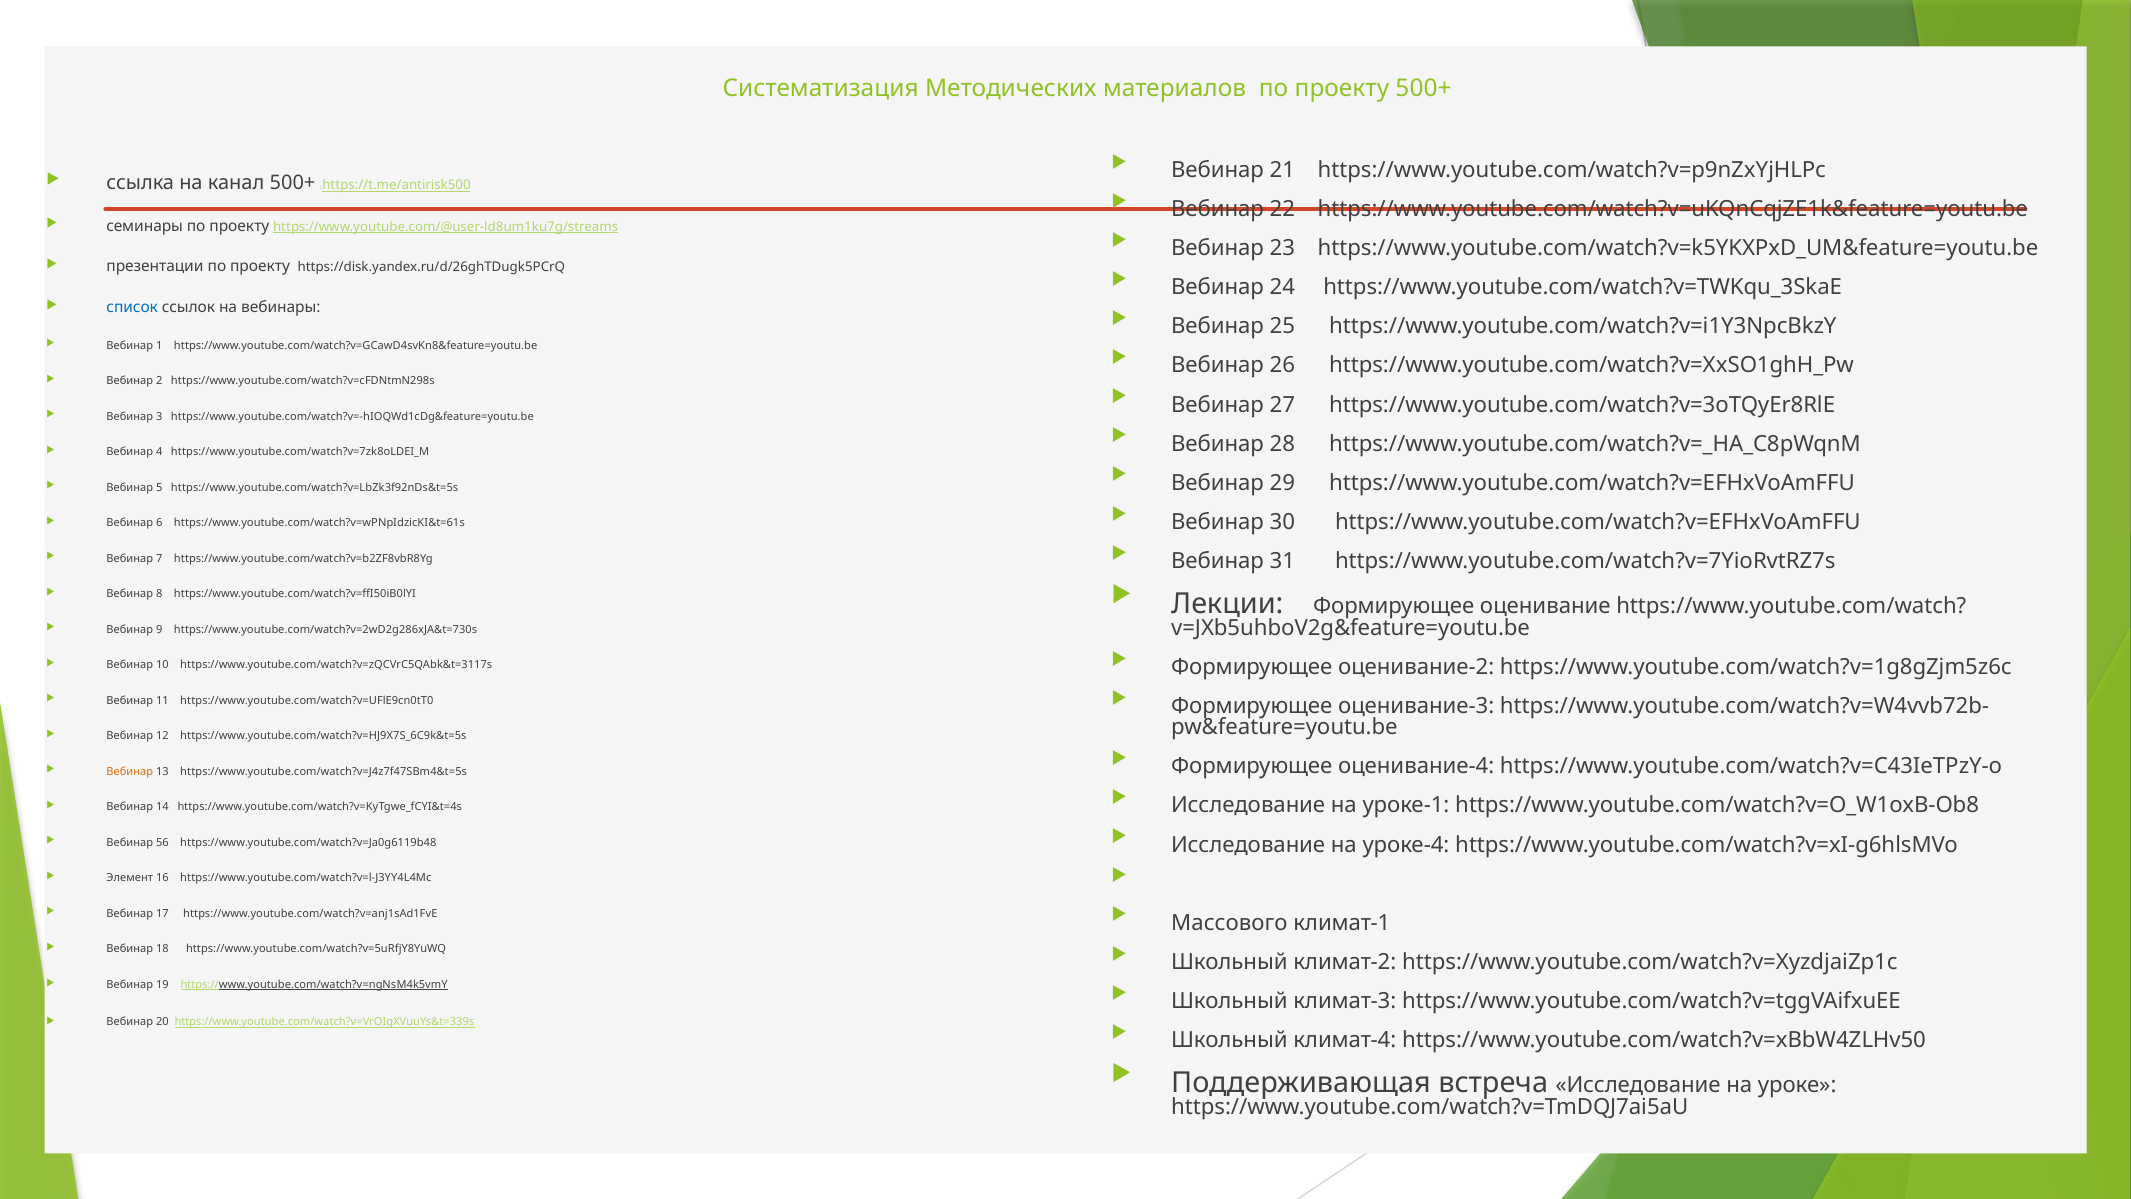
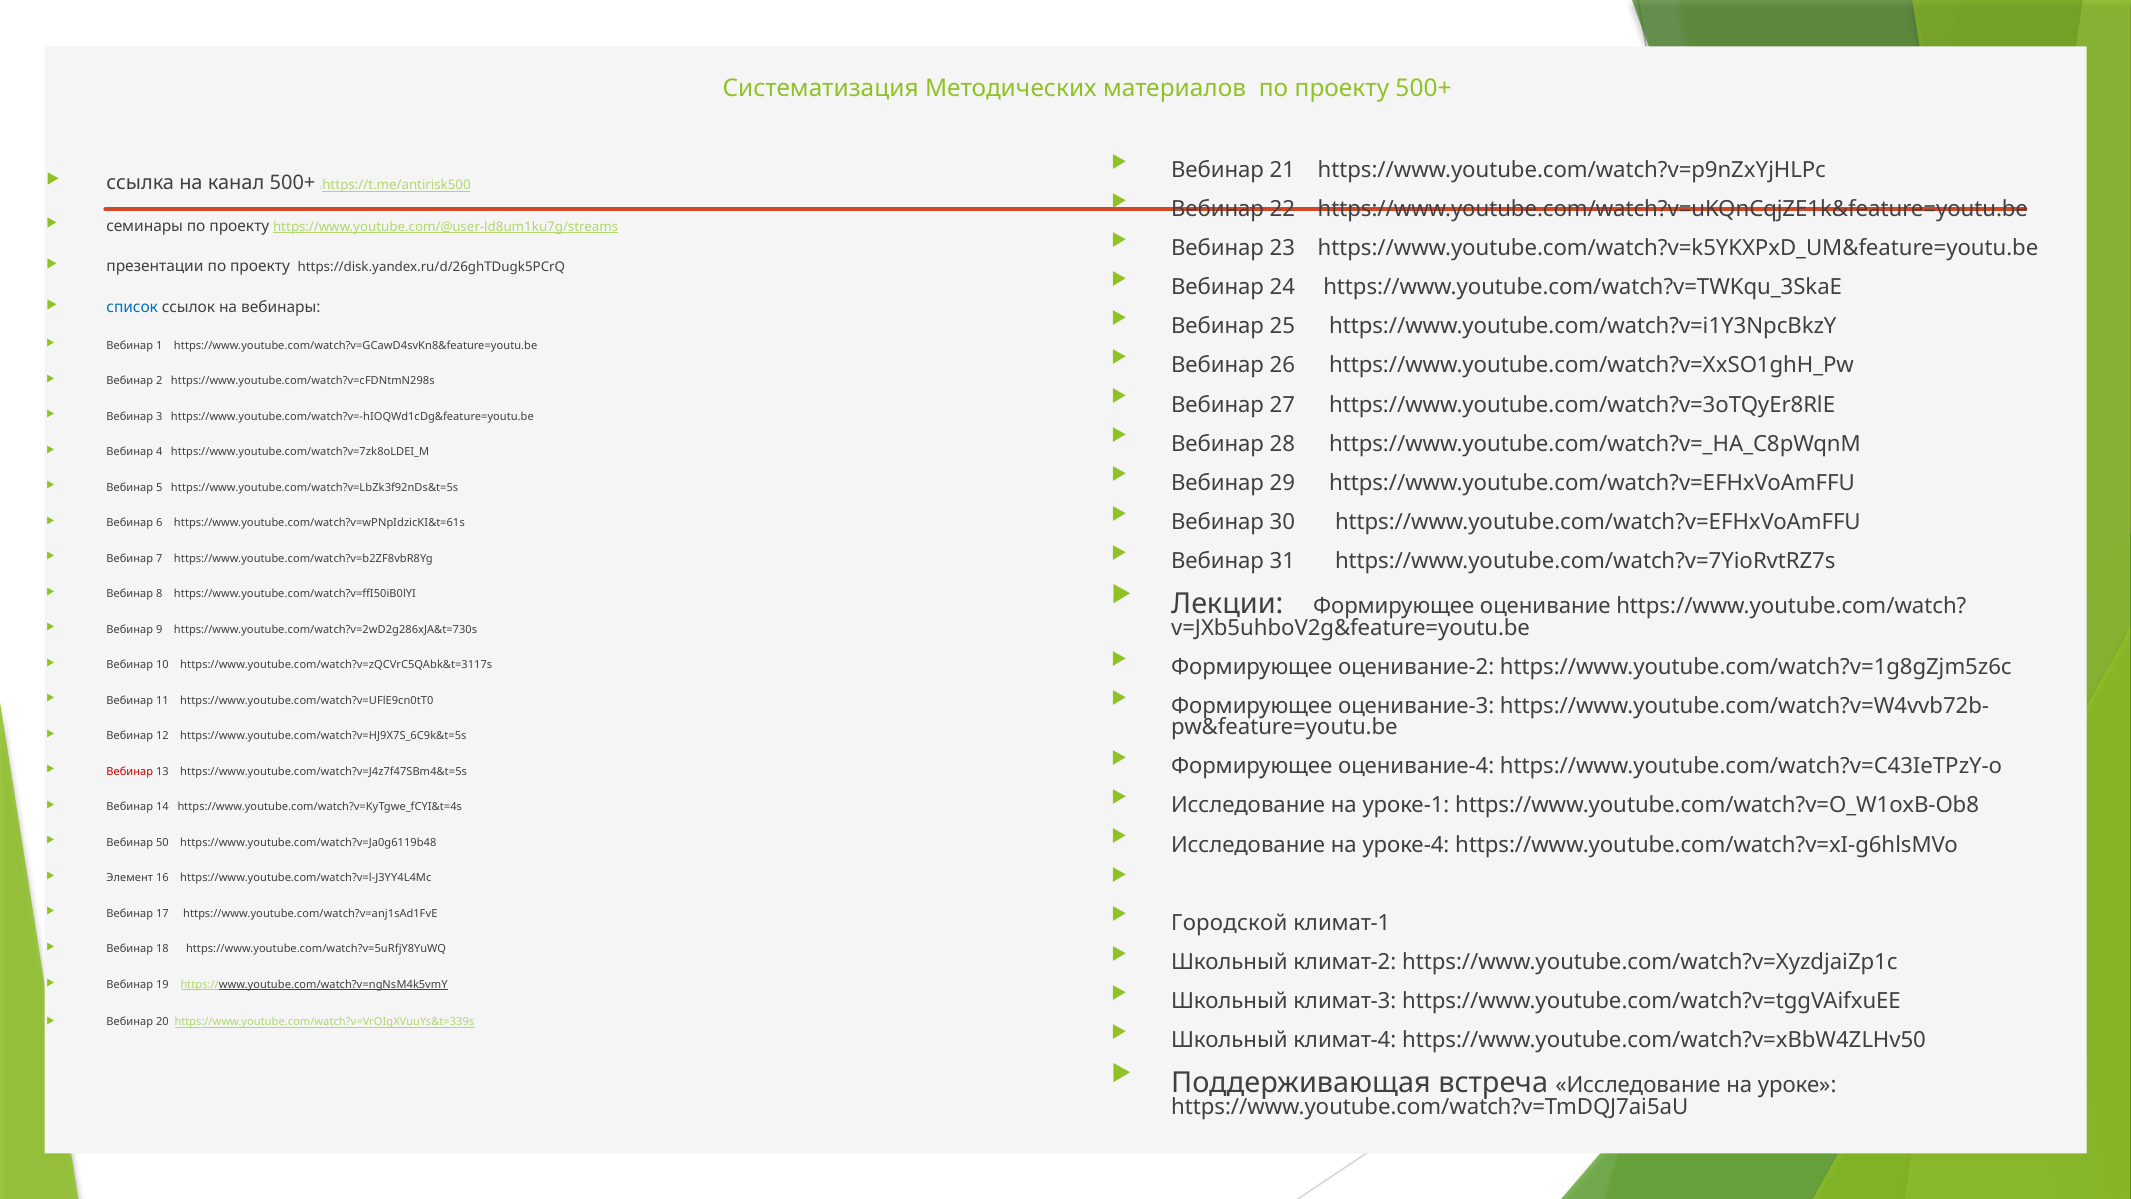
Вебинар colour: orange -> red (130, 771)
56: 56 -> 50 (162, 842)
Массового: Массового -> Городской (1229, 923)
